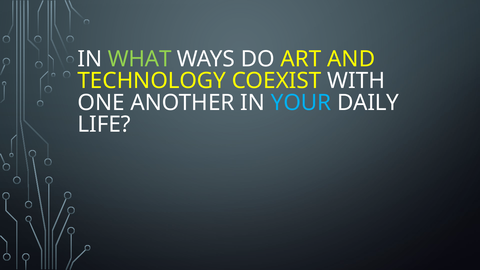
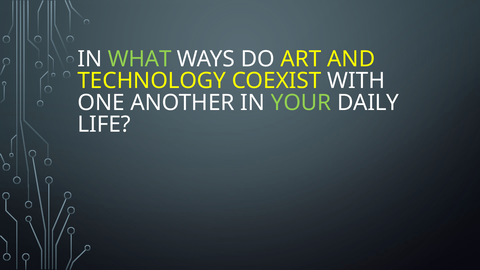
YOUR colour: light blue -> light green (301, 103)
